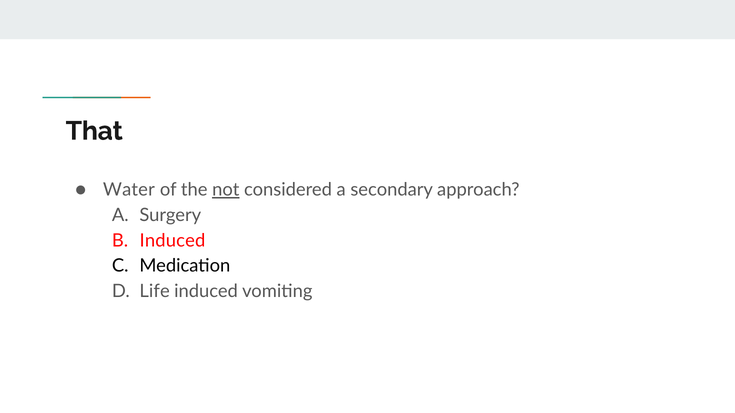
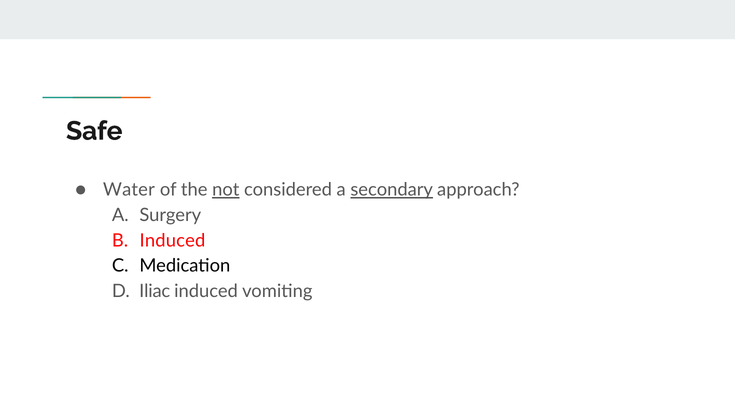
That: That -> Safe (94, 131)
secondary underline: none -> present (392, 190)
Life: Life -> Iliac (155, 291)
